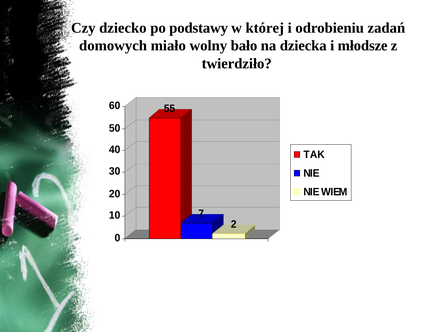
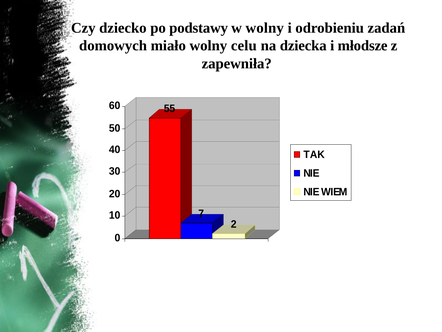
w której: której -> wolny (265, 28)
bało: bało -> celu (244, 46)
twierdziło: twierdziło -> zapewniła (237, 63)
